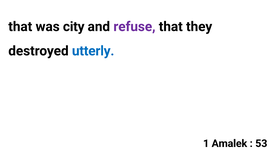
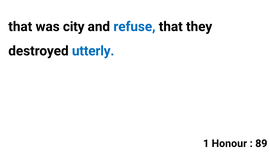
refuse colour: purple -> blue (134, 27)
Amalek: Amalek -> Honour (229, 143)
53: 53 -> 89 (261, 143)
